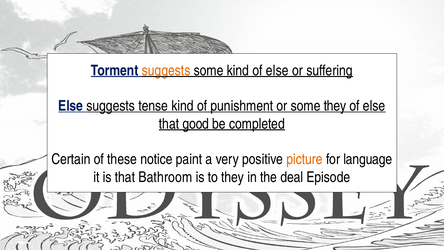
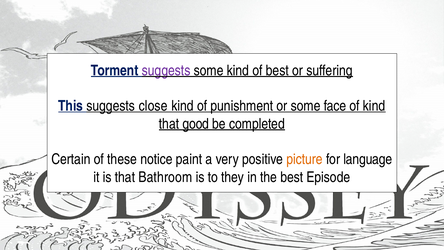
suggests colour: orange -> purple (166, 70)
kind of else: else -> best (277, 70)
Else: Else -> This (71, 106)
tense: tense -> close (153, 106)
some they: they -> face (335, 106)
else: else -> kind (374, 106)
the deal: deal -> best (292, 177)
